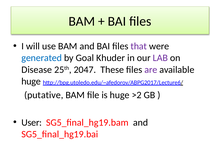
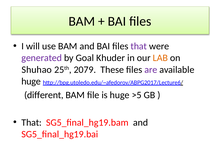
generated colour: blue -> purple (42, 58)
LAB colour: purple -> orange (160, 58)
Disease: Disease -> Shuhao (37, 70)
2047: 2047 -> 2079 (85, 70)
putative: putative -> different (44, 95)
>2: >2 -> >5 (137, 95)
User: User -> That (32, 122)
